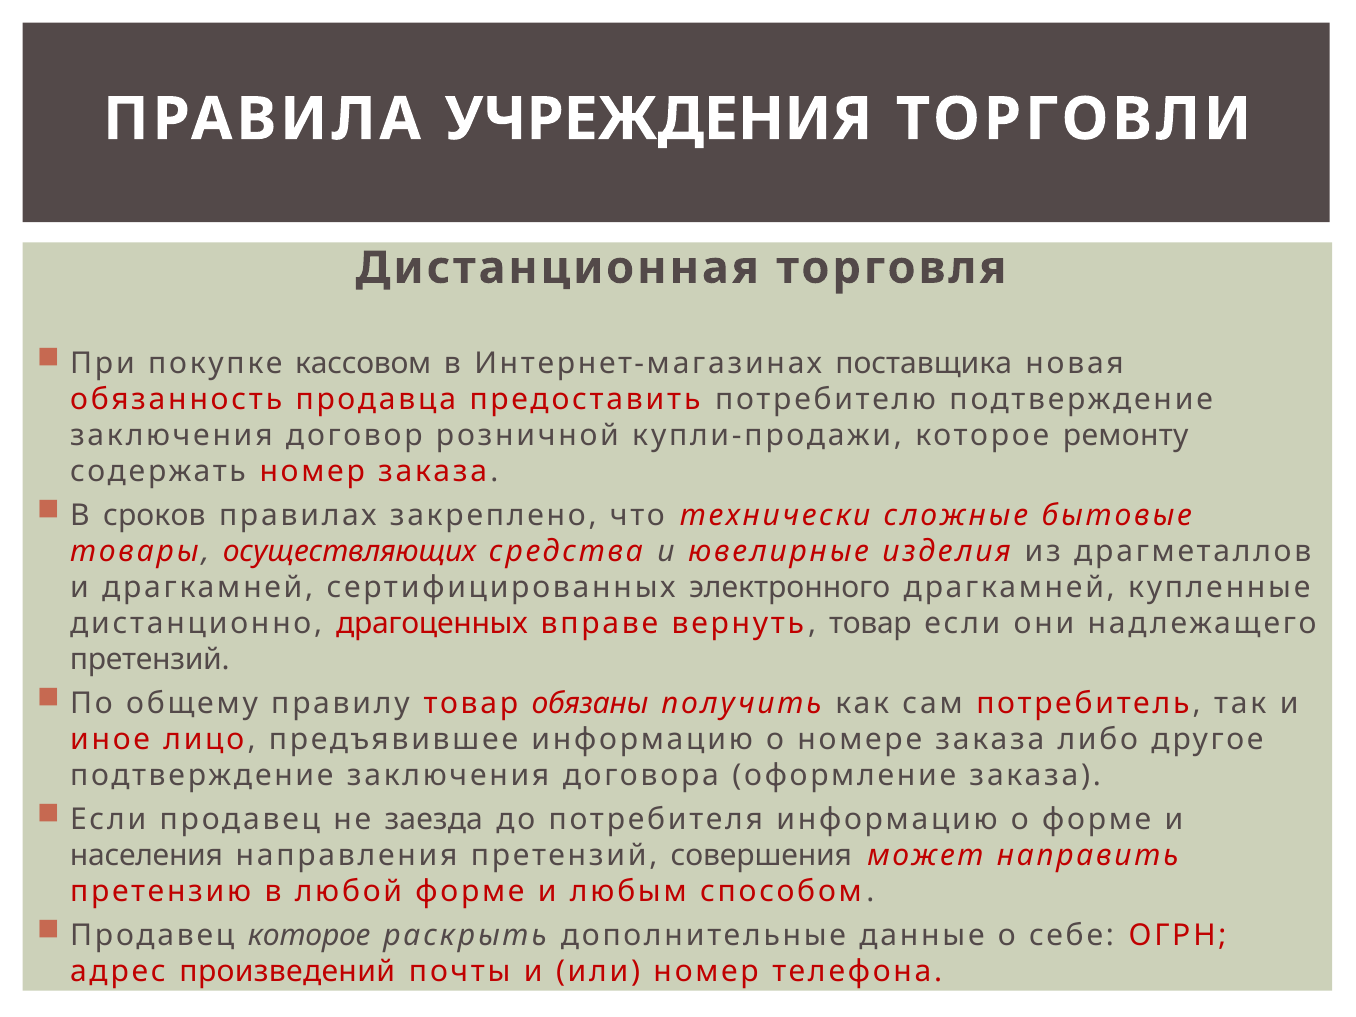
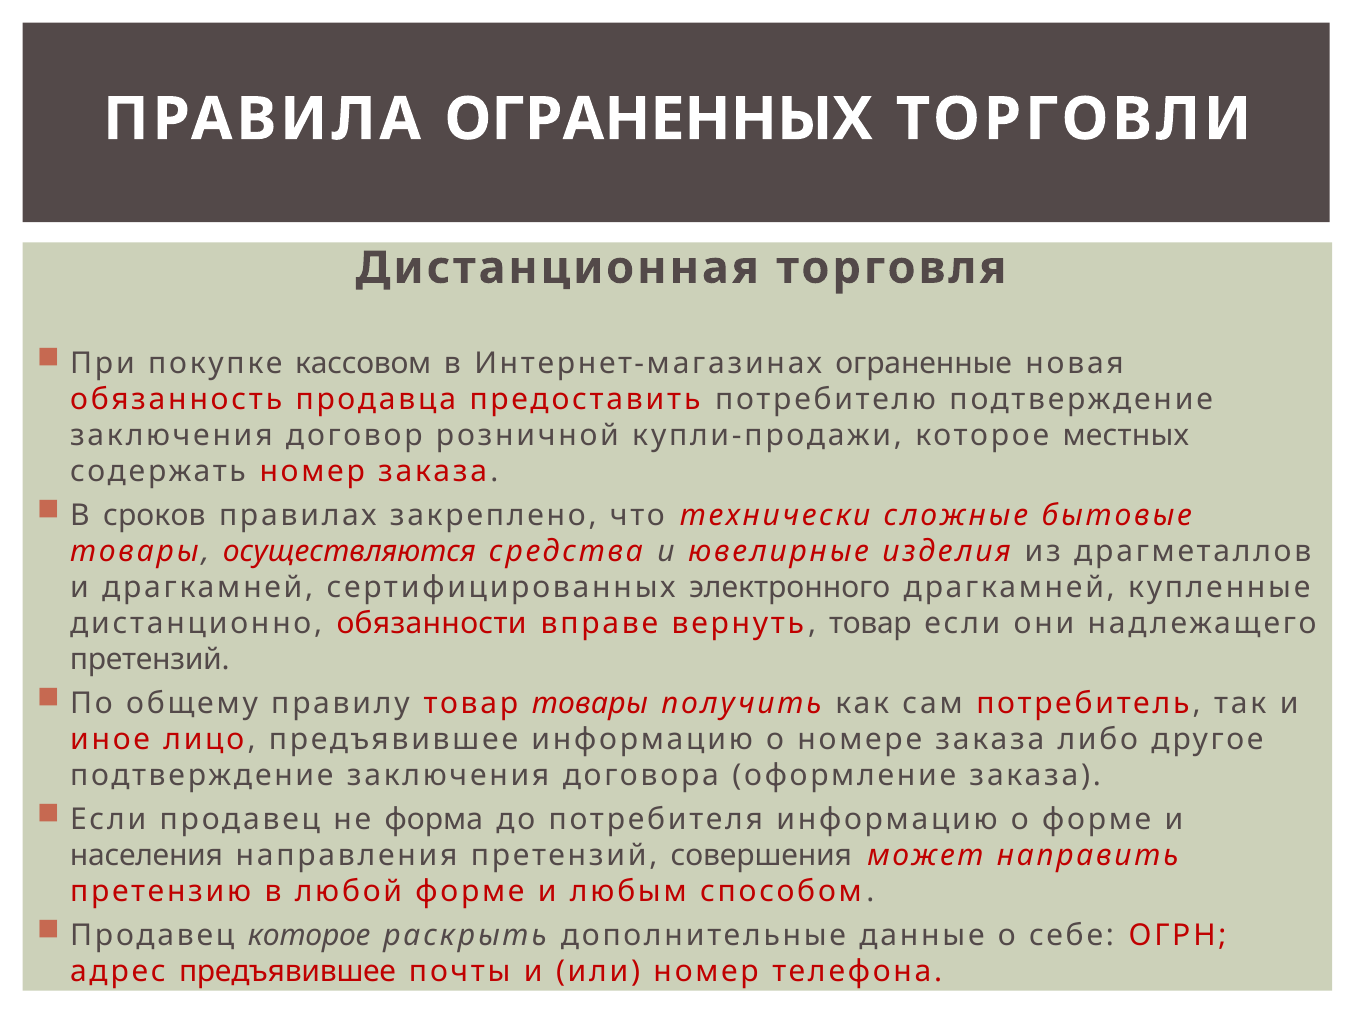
УЧРЕЖДЕНИЯ: УЧРЕЖДЕНИЯ -> ОГРАНЕННЫХ (659, 119)
поставщика: поставщика -> ограненные (924, 363)
ремонту: ремонту -> местных (1126, 436)
осуществляющих: осуществляющих -> осуществляются (349, 551)
драгоценных: драгоценных -> обязанности (432, 624)
товар обязаны: обязаны -> товары (590, 704)
заезда: заезда -> форма (434, 820)
адрес произведений: произведений -> предъявившее (288, 972)
